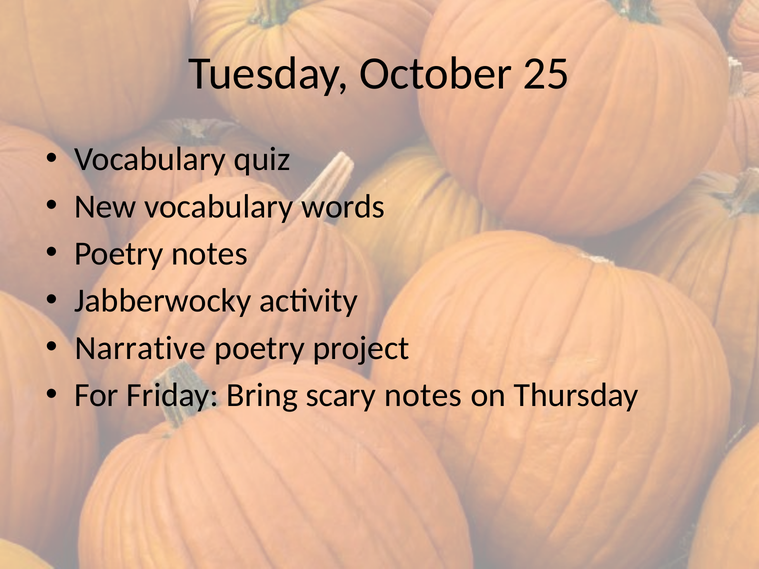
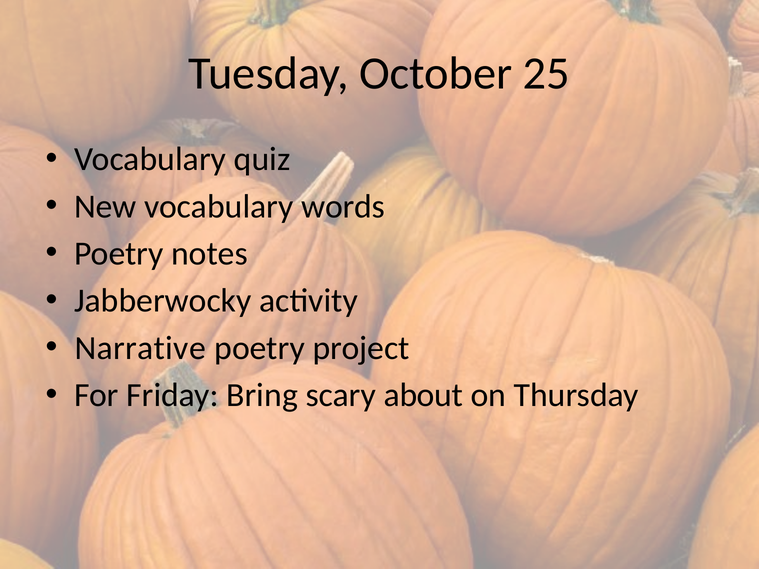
scary notes: notes -> about (423, 395)
